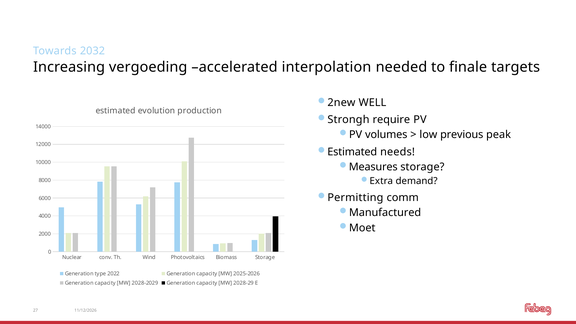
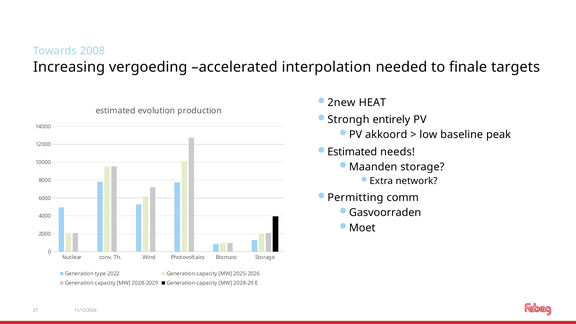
2032: 2032 -> 2008 (92, 51)
WELL: WELL -> HEAT (372, 102)
require: require -> entirely (391, 120)
volumes: volumes -> akkoord (386, 135)
previous: previous -> baseline (462, 135)
Measures: Measures -> Maanden (373, 167)
demand: demand -> network (417, 181)
Manufactured: Manufactured -> Gasvoorraden (385, 213)
